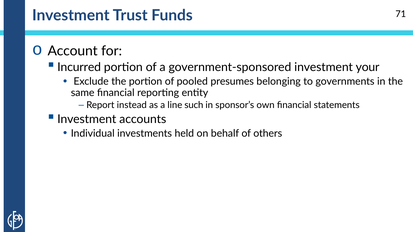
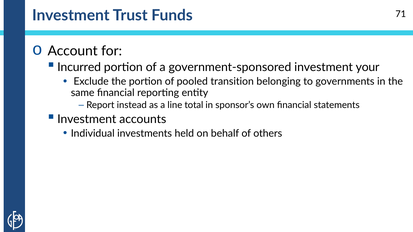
presumes: presumes -> transition (232, 82)
such: such -> total (194, 105)
